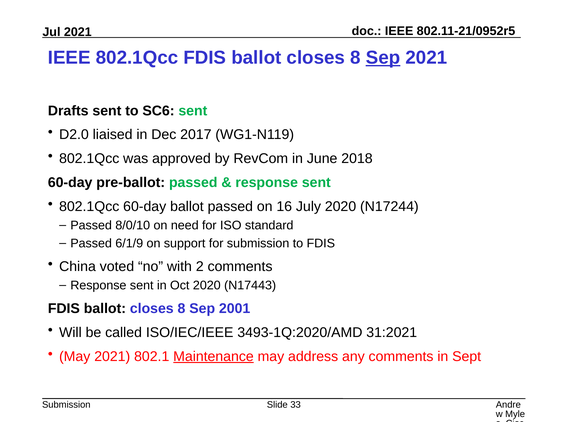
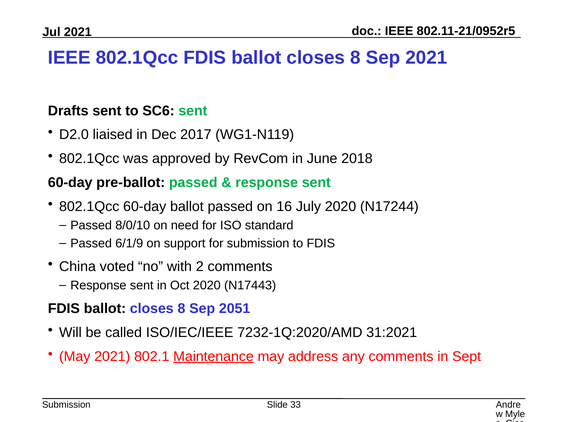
Sep underline: present -> none (383, 58)
2001: 2001 -> 2051 (235, 309)
3493-1Q:2020/AMD: 3493-1Q:2020/AMD -> 7232-1Q:2020/AMD (300, 333)
